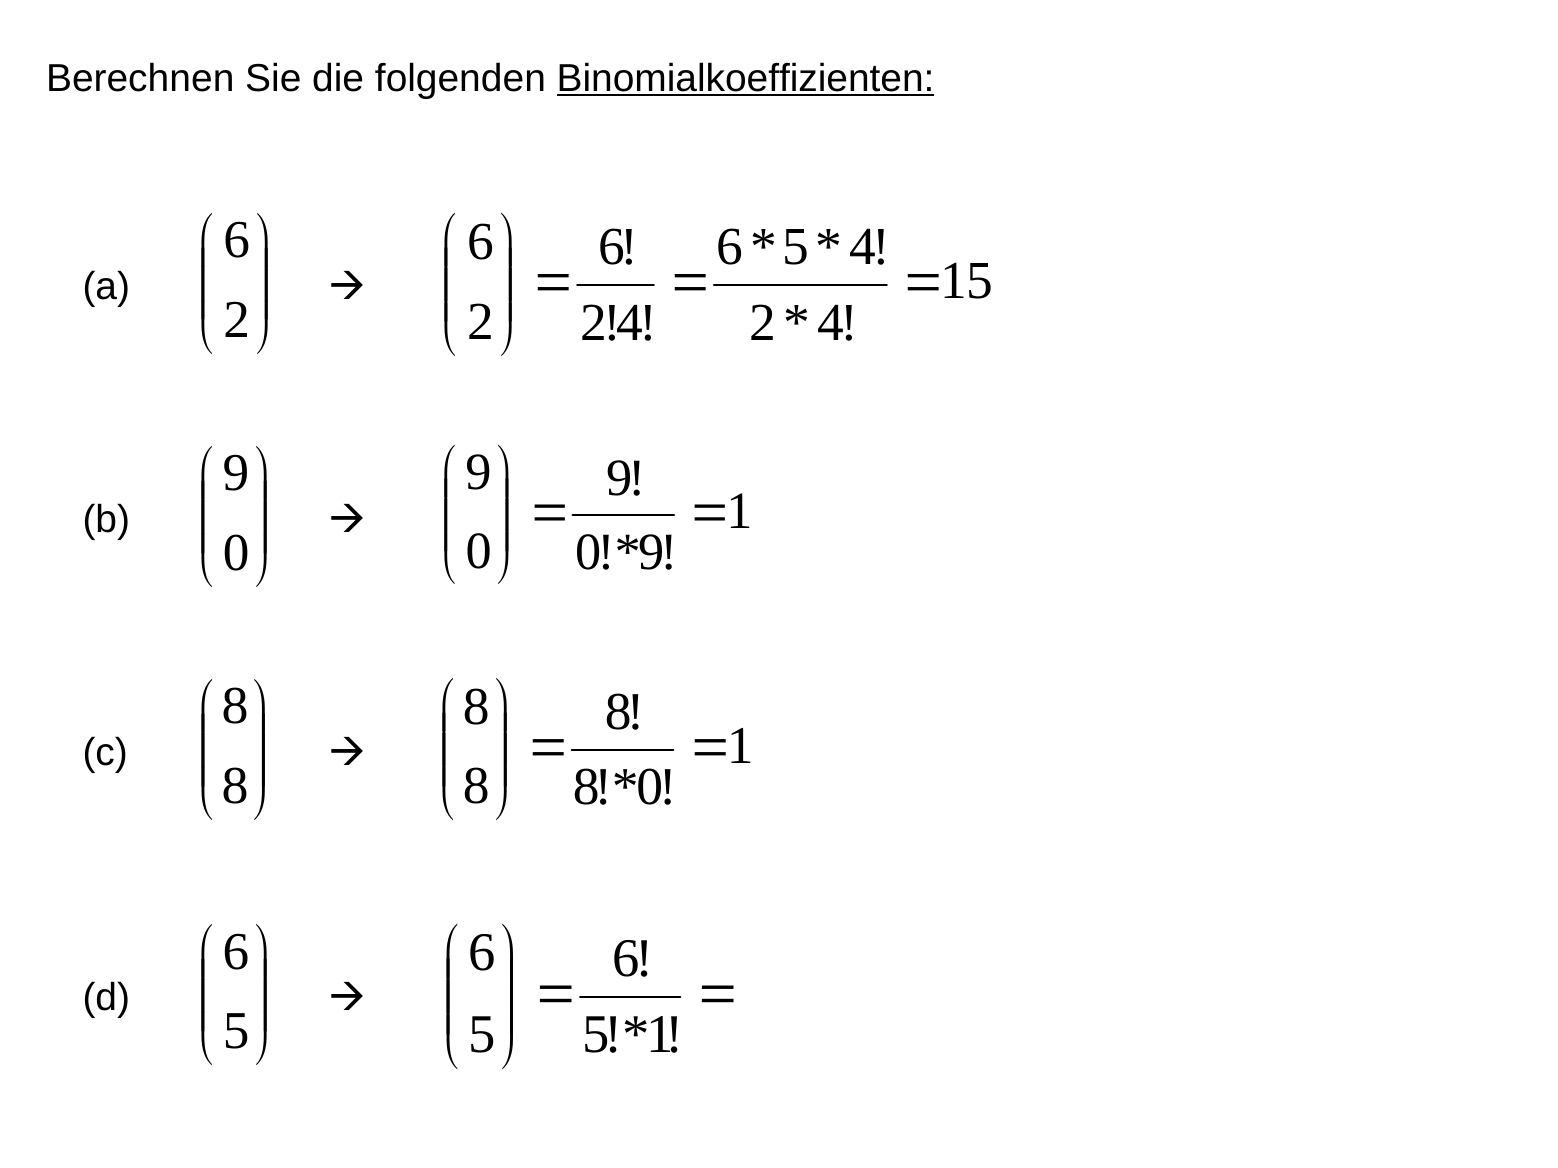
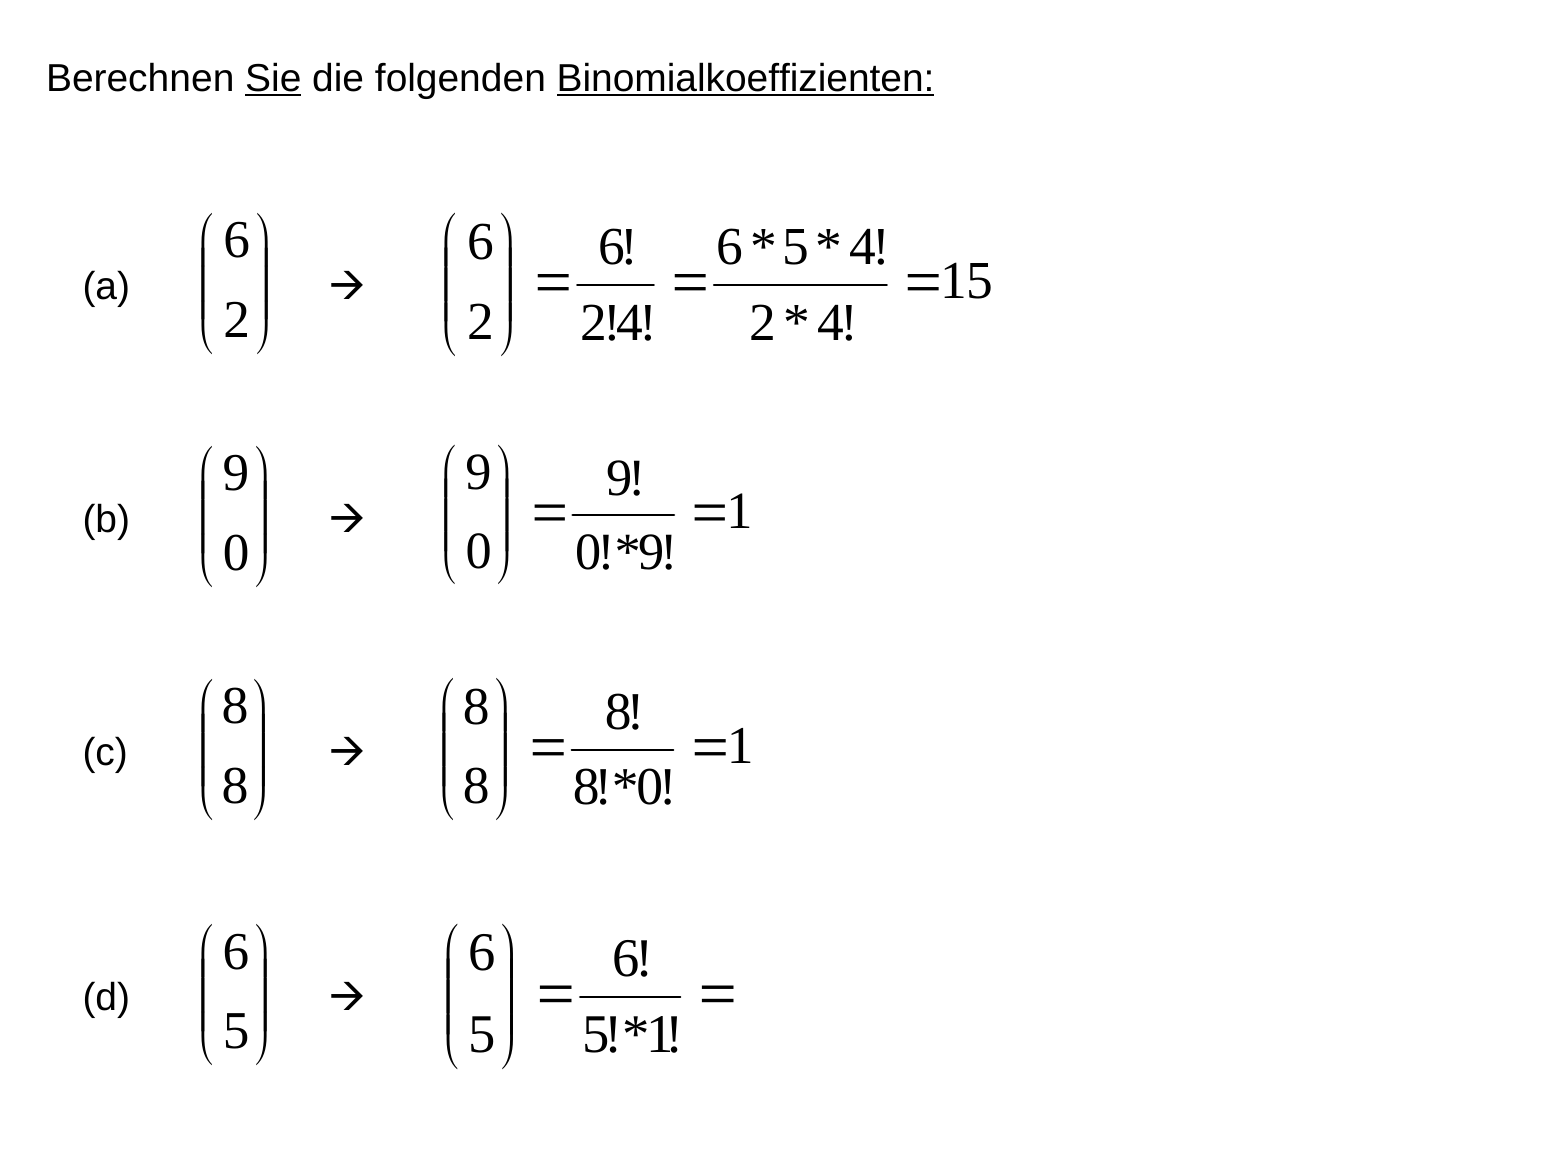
Sie underline: none -> present (273, 78)
